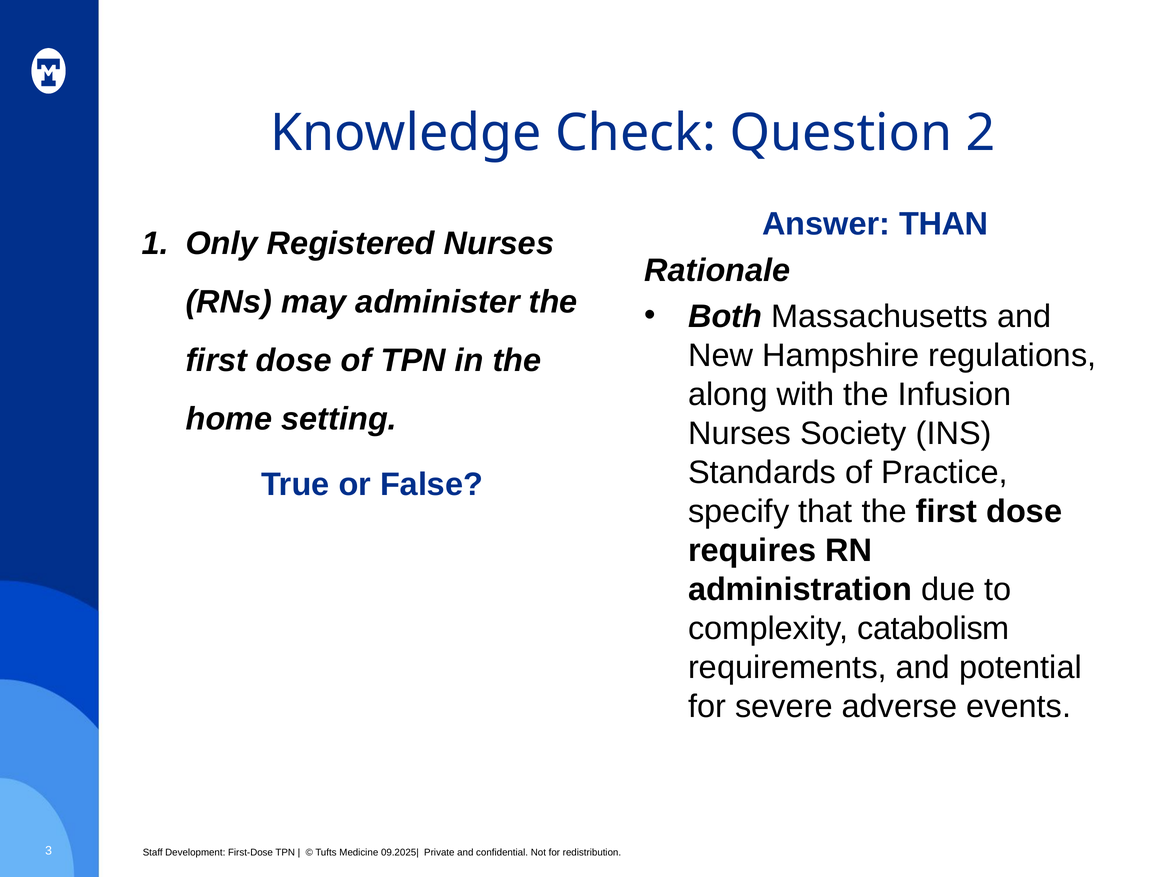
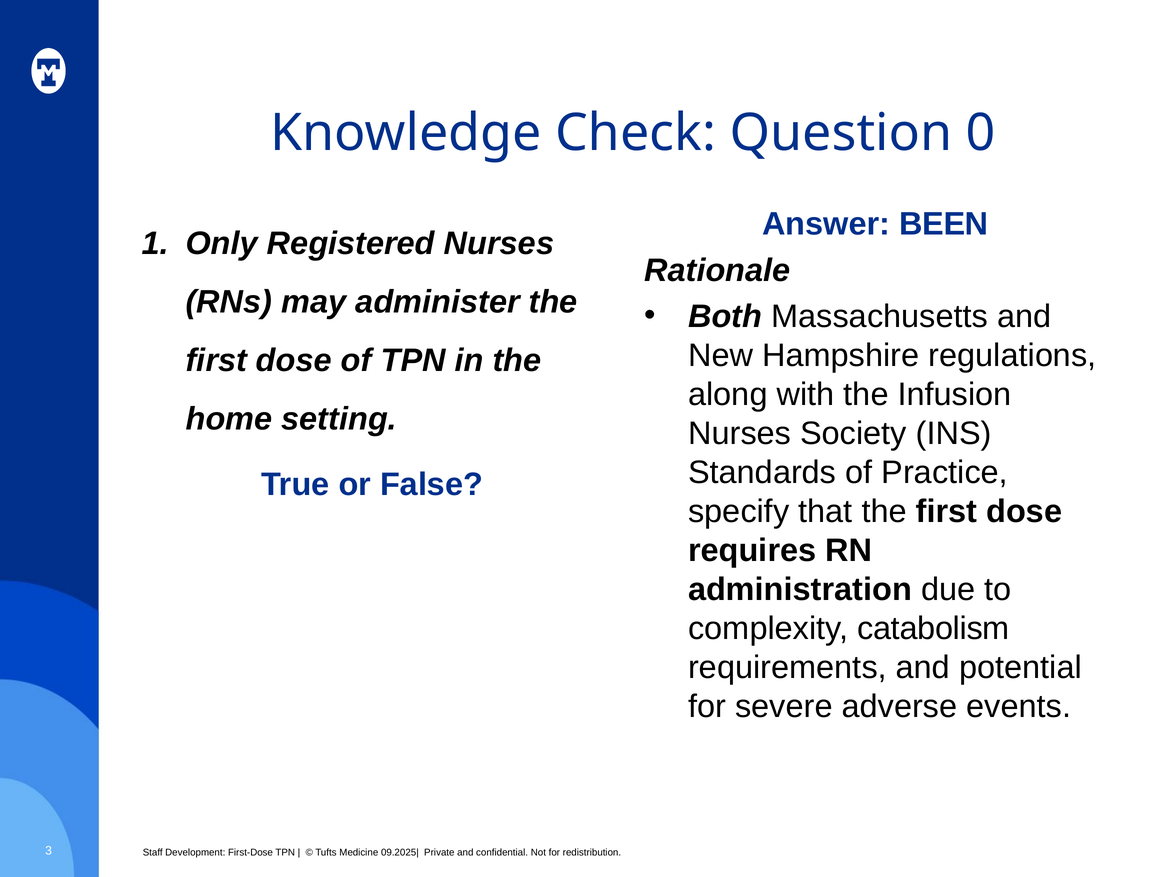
2: 2 -> 0 (981, 133)
THAN: THAN -> BEEN (944, 224)
